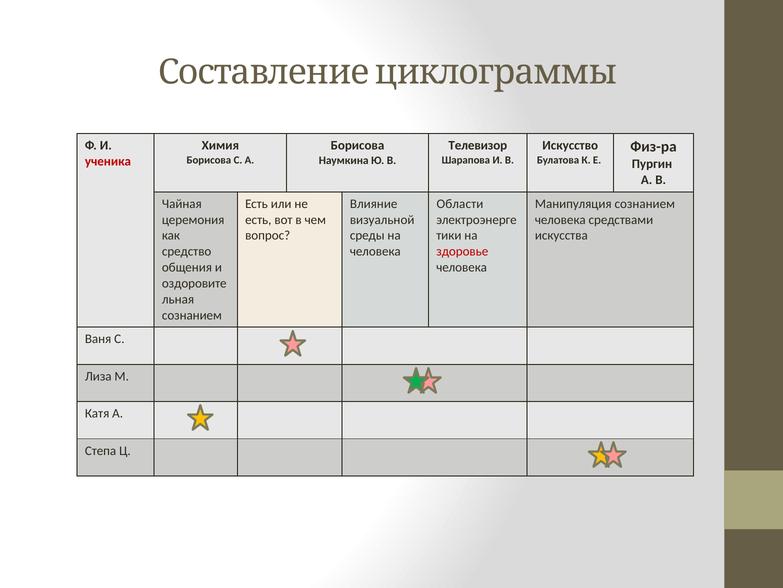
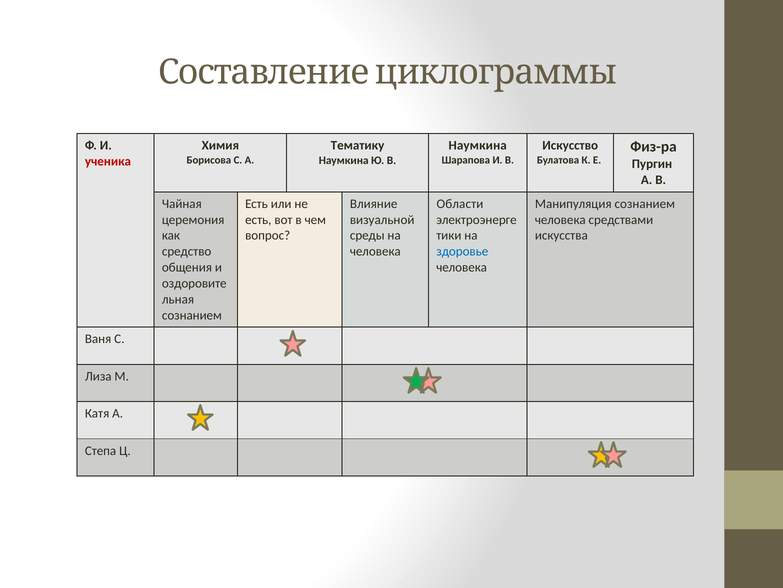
Борисова: Борисова -> Тематику (357, 145)
Телевизор: Телевизор -> Наумкина (478, 145)
здоровье colour: red -> blue (462, 251)
